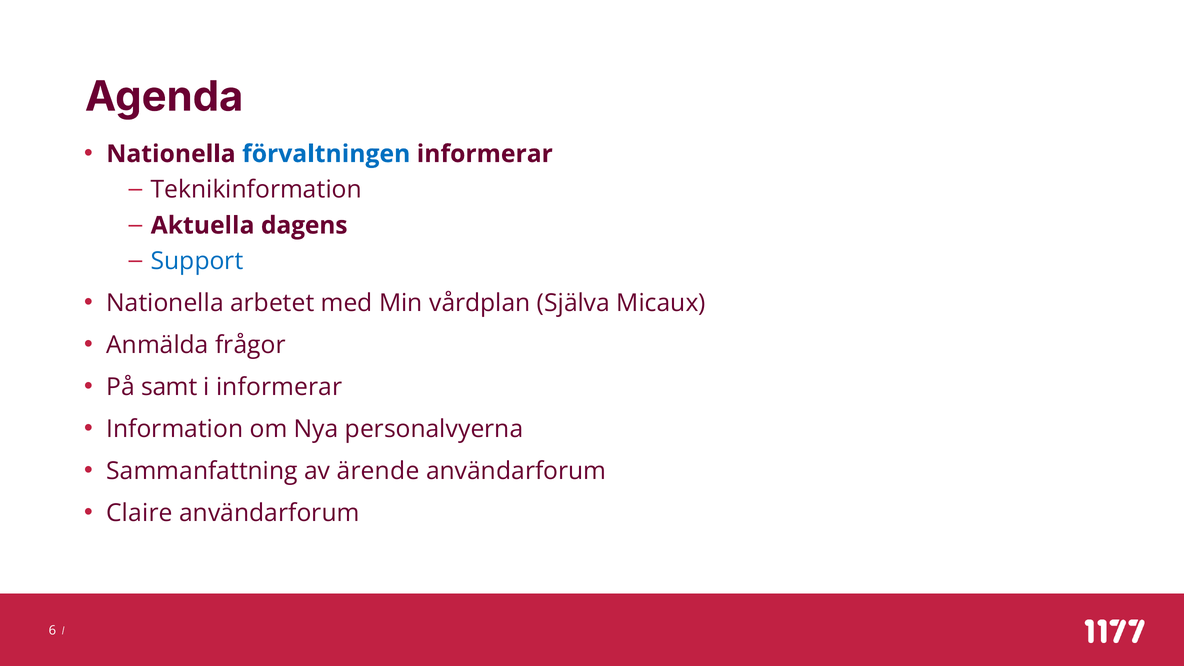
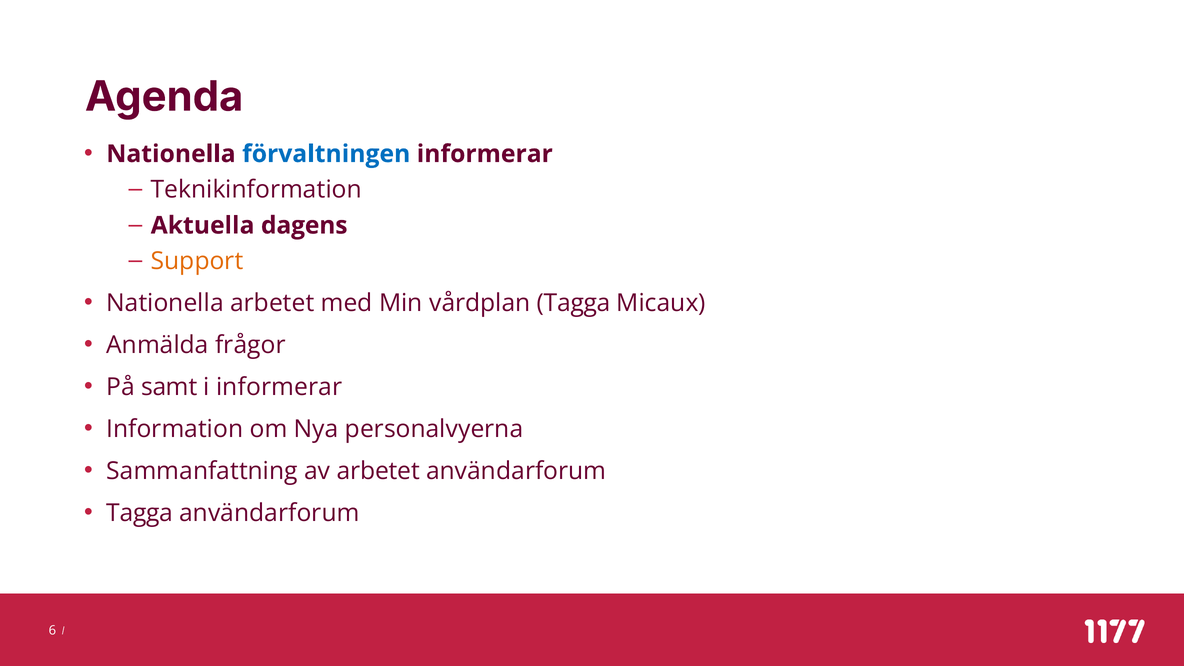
Support colour: blue -> orange (197, 261)
vårdplan Själva: Själva -> Tagga (574, 303)
av ärende: ärende -> arbetet (378, 471)
Claire: Claire -> Tagga (140, 513)
